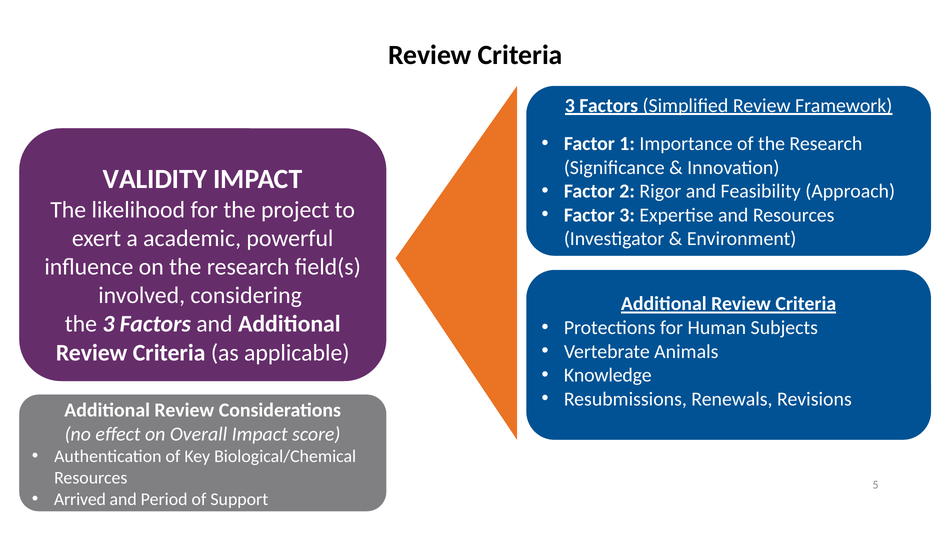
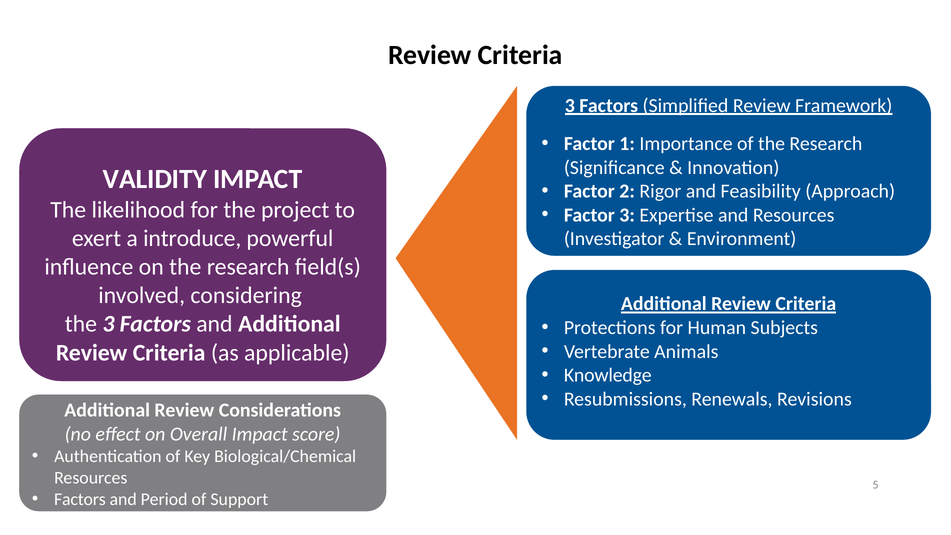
academic: academic -> introduce (192, 239)
Arrived: Arrived -> Factors (80, 499)
